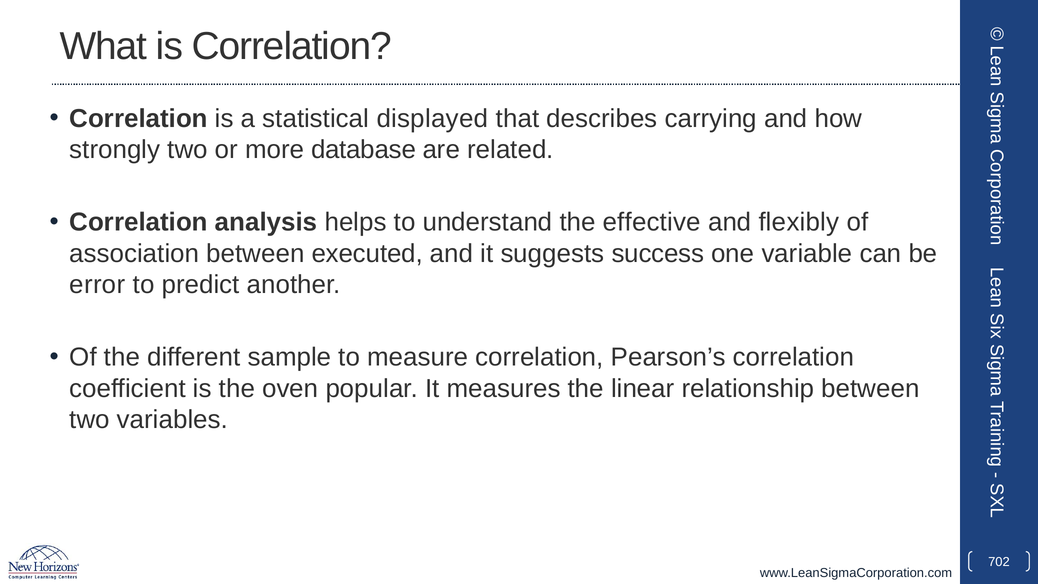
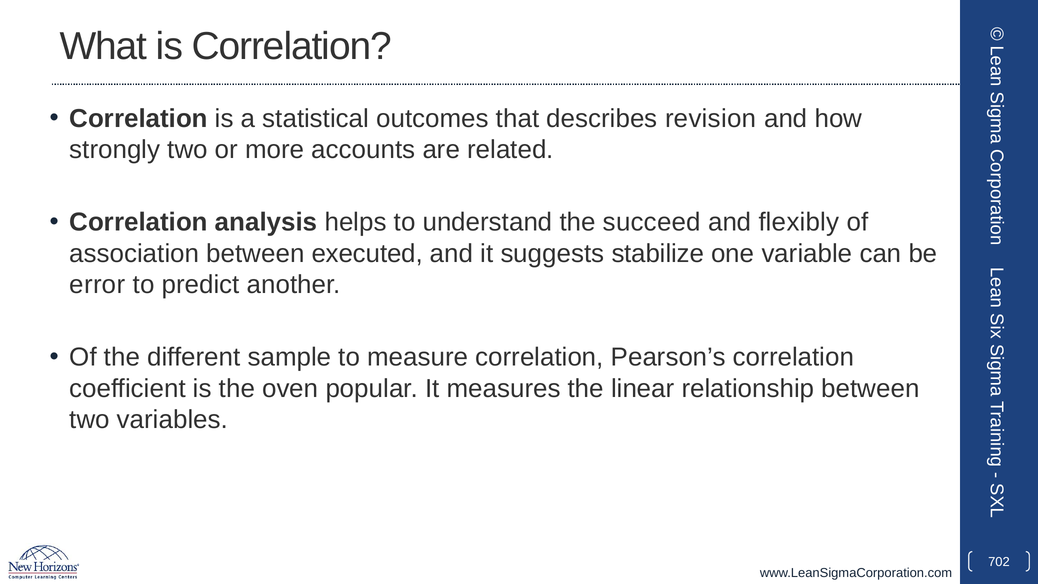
displayed: displayed -> outcomes (433, 119)
carrying: carrying -> revision (711, 119)
database: database -> accounts (363, 150)
effective: effective -> succeed (652, 222)
success: success -> stabilize (658, 254)
